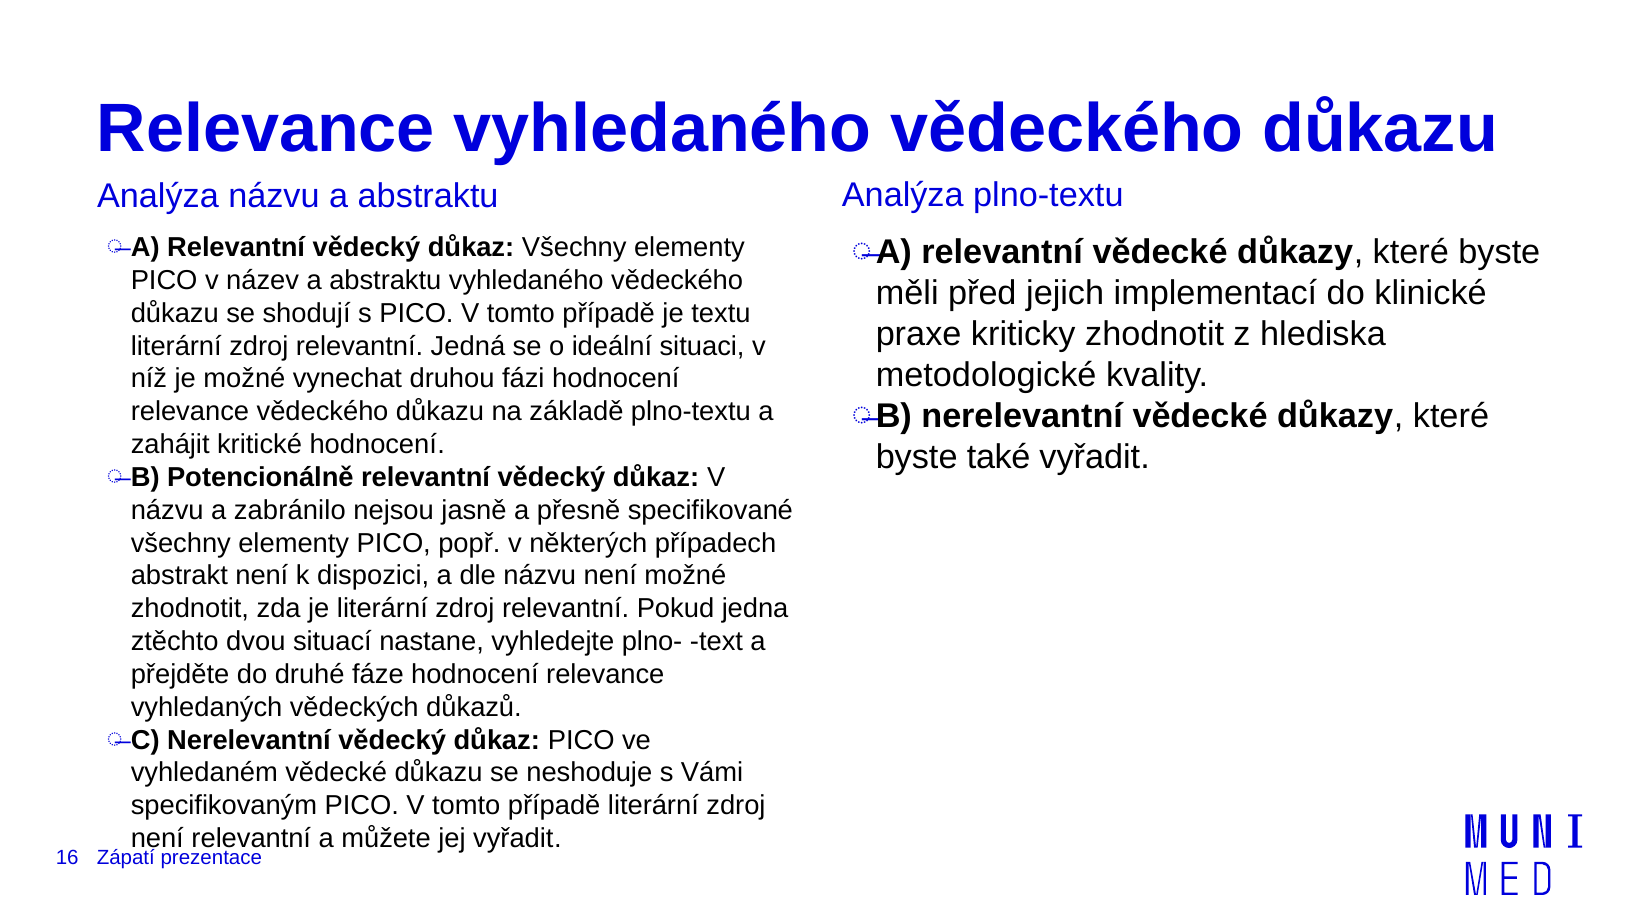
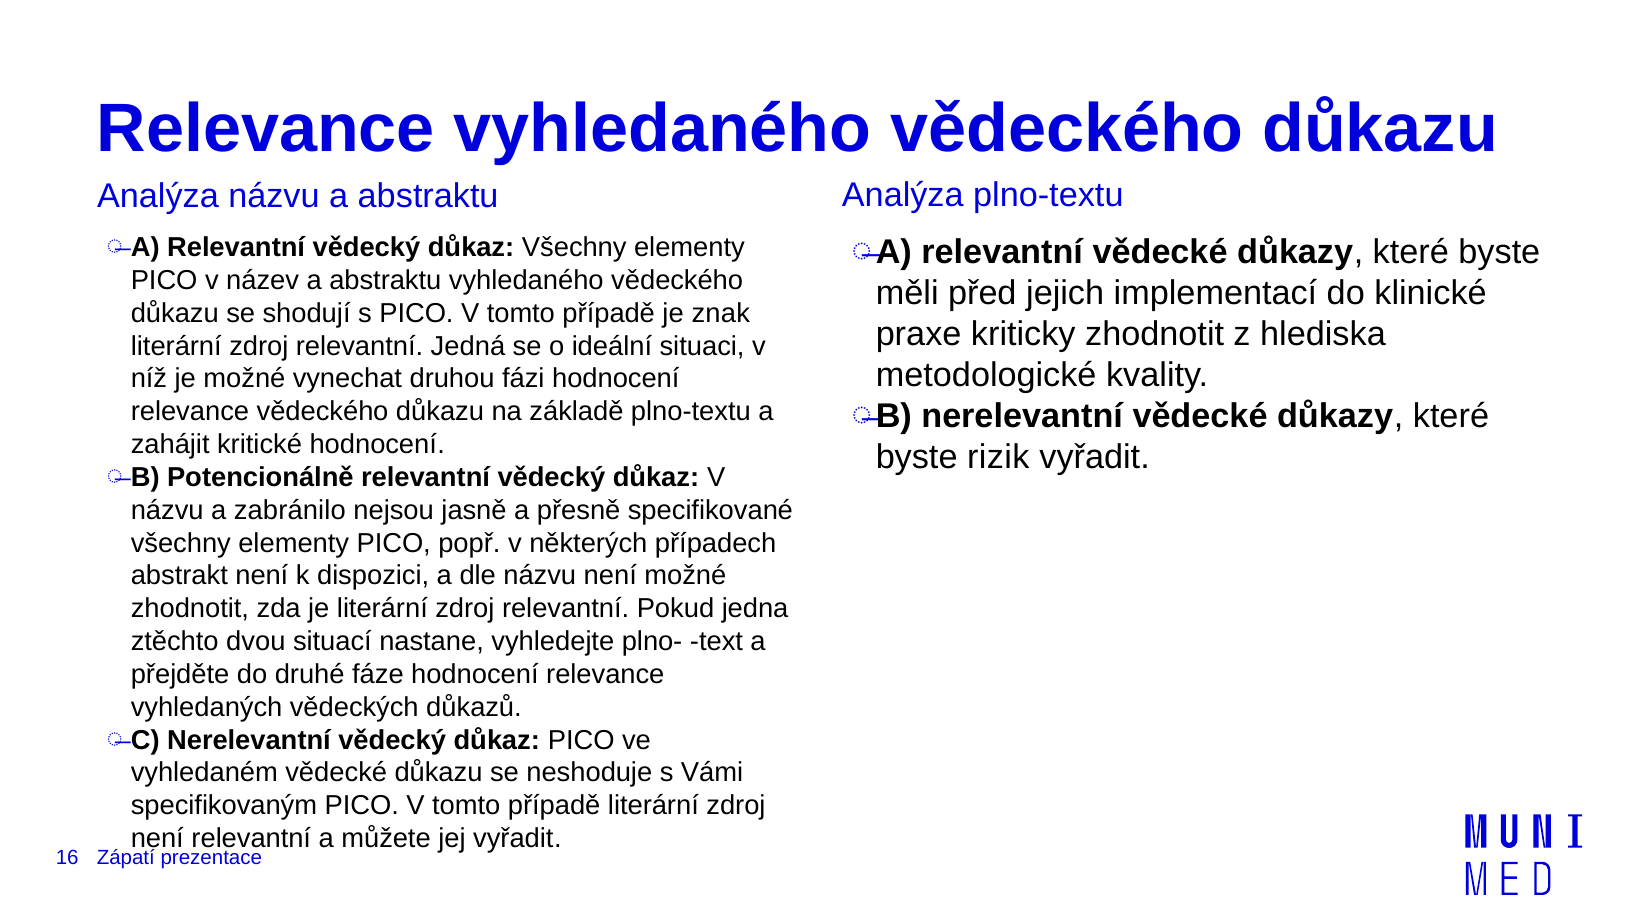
textu: textu -> znak (721, 313)
také: také -> rizik (998, 457)
